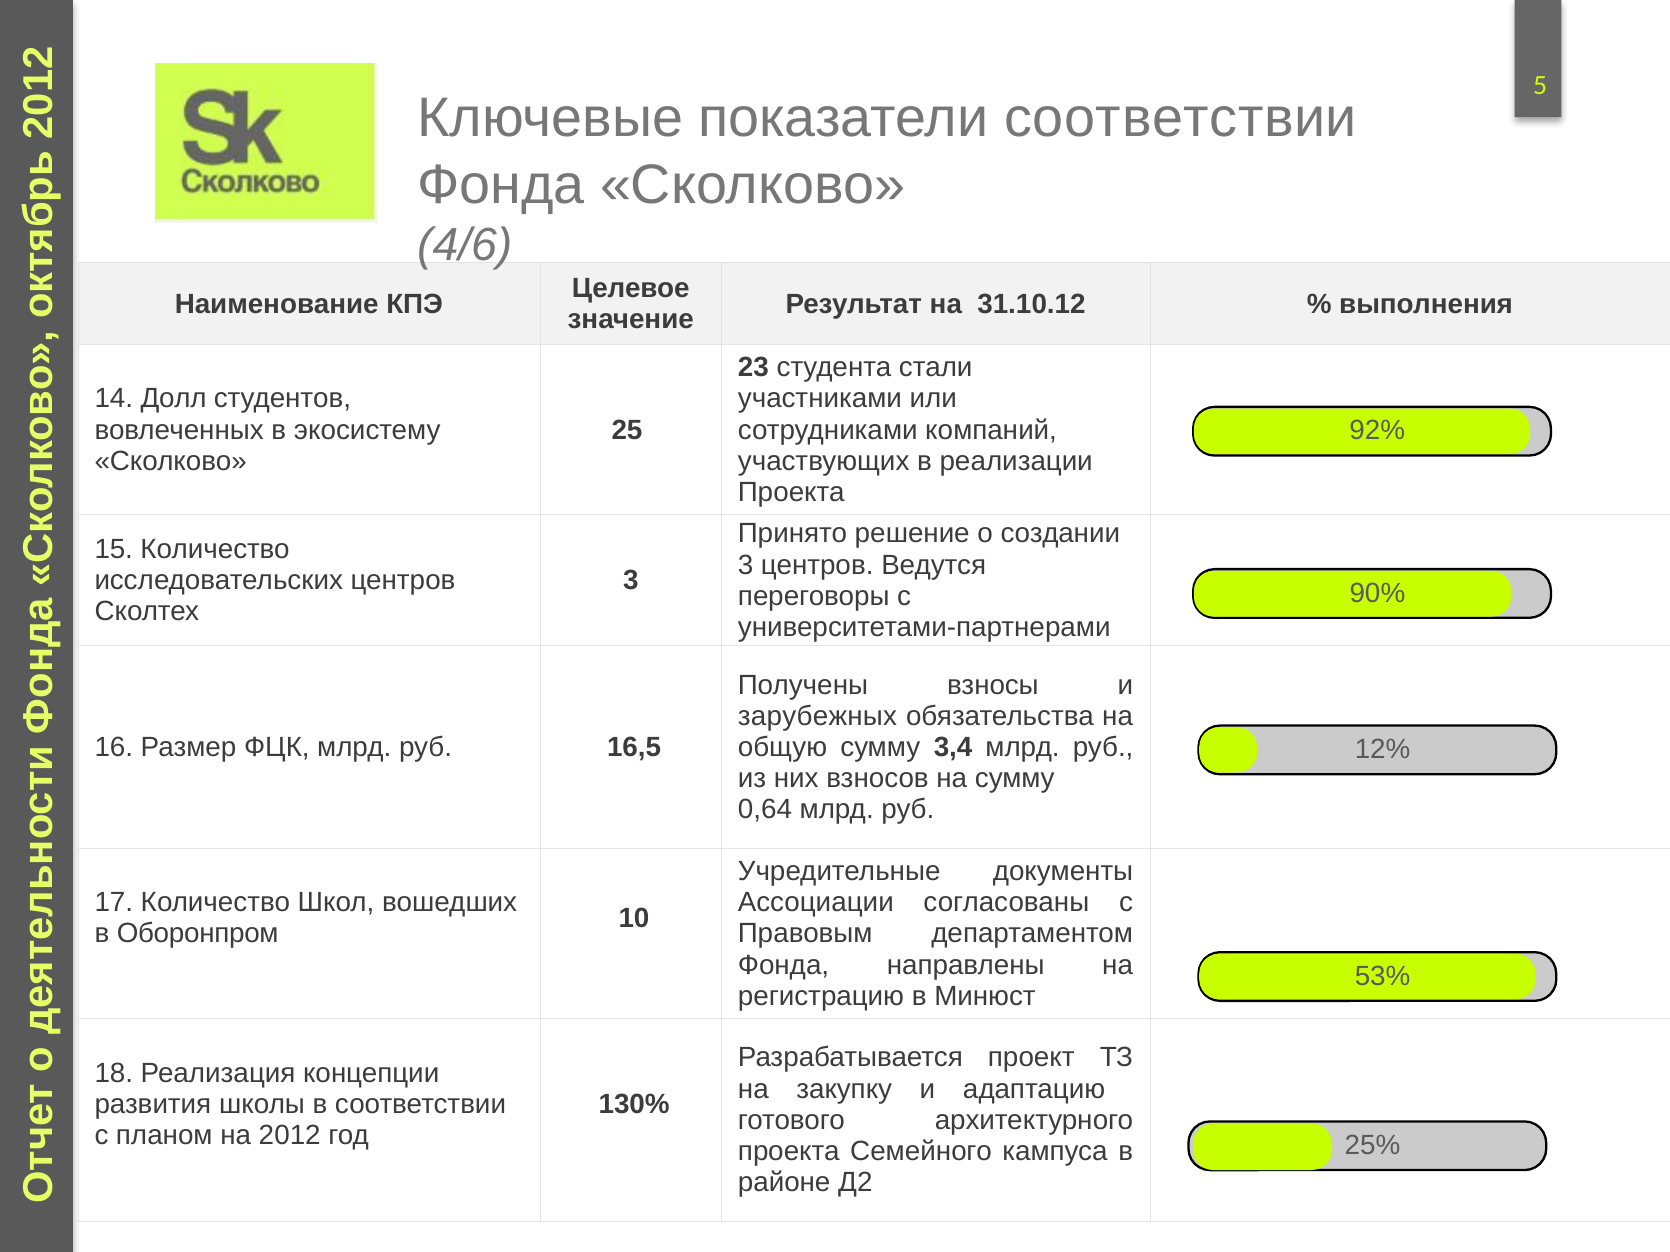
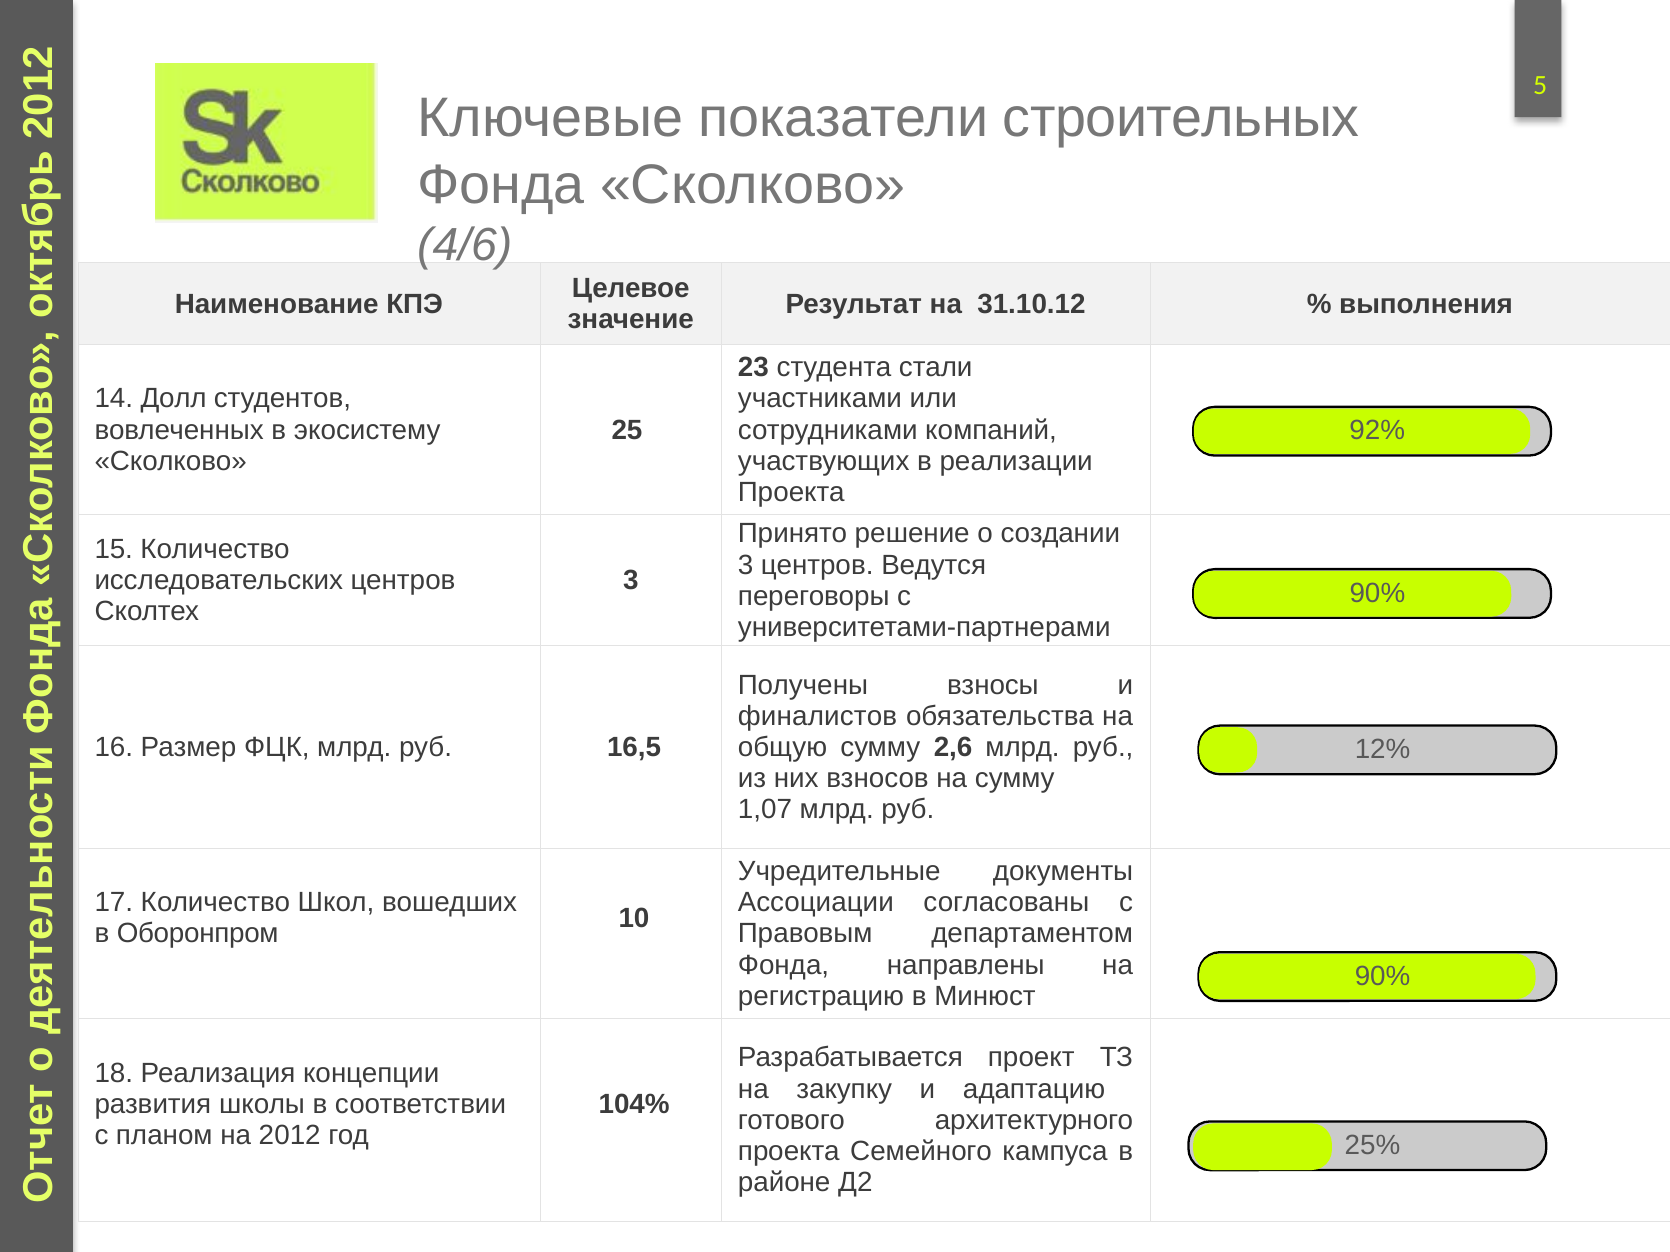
показатели соответствии: соответствии -> строительных (1181, 118)
зарубежных: зарубежных -> финалистов (818, 717)
3,4: 3,4 -> 2,6 (953, 748)
0,64: 0,64 -> 1,07 (765, 810)
53%: 53% -> 90% (1383, 976)
130%: 130% -> 104% (634, 1105)
